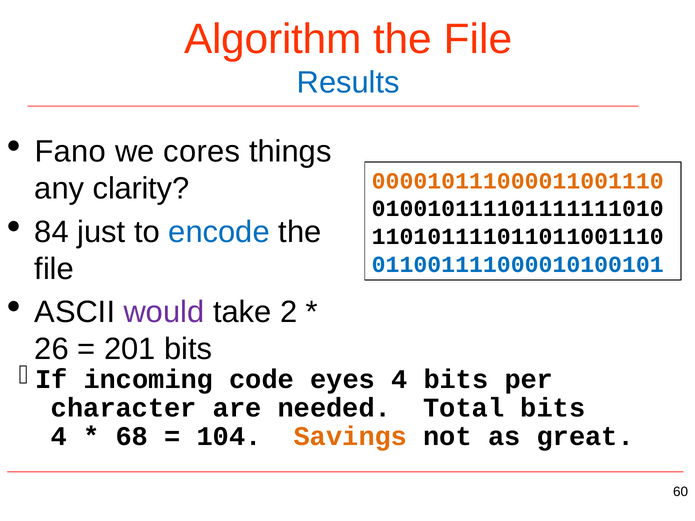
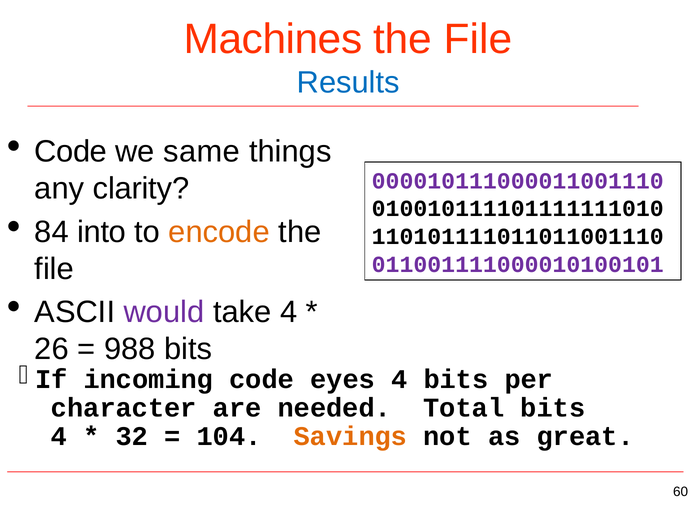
Algorithm: Algorithm -> Machines (273, 39)
Fano: Fano -> Code (71, 152)
cores: cores -> same (202, 152)
000010111000011001110 colour: orange -> purple (518, 181)
just: just -> into (102, 232)
encode colour: blue -> orange (219, 232)
011001111000010100101 colour: blue -> purple (518, 264)
take 2: 2 -> 4 (289, 312)
201: 201 -> 988 (130, 349)
68: 68 -> 32 (132, 436)
